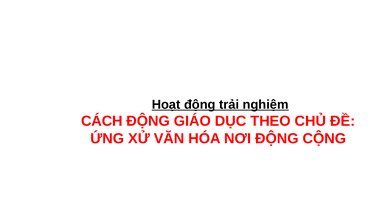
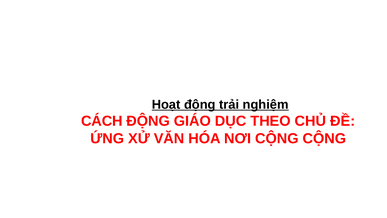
NƠI ĐỘNG: ĐỘNG -> CỘNG (277, 138)
